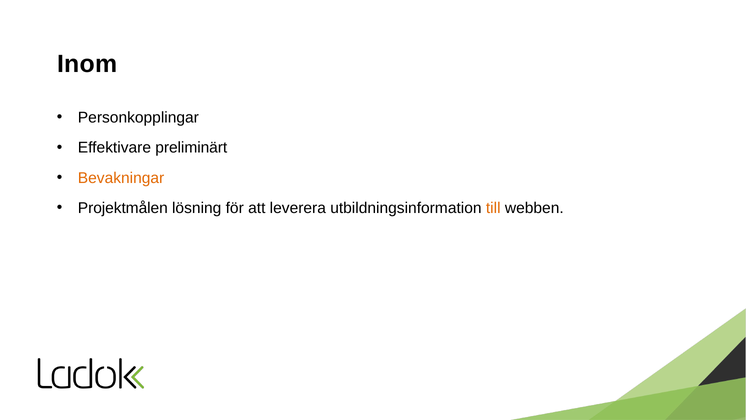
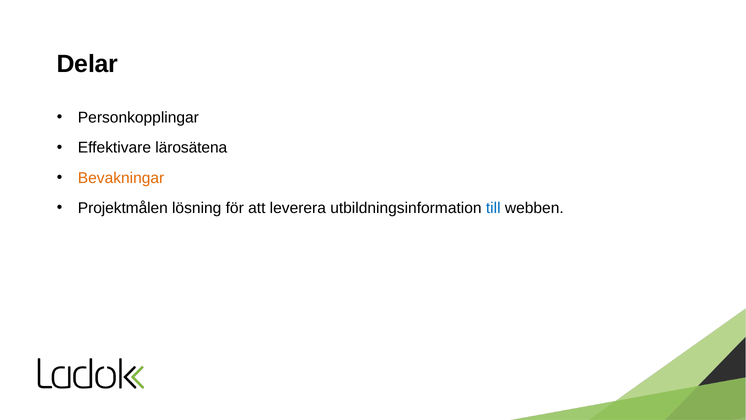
Inom: Inom -> Delar (87, 64)
preliminärt: preliminärt -> lärosätena (191, 148)
till colour: orange -> blue (493, 208)
